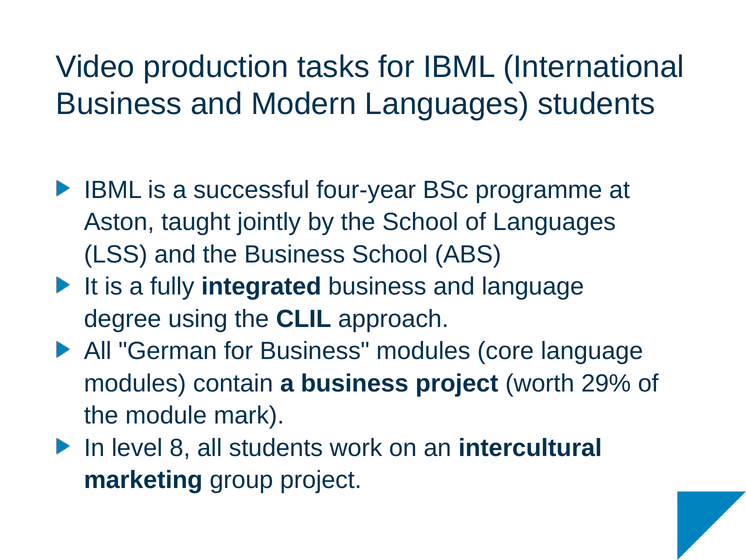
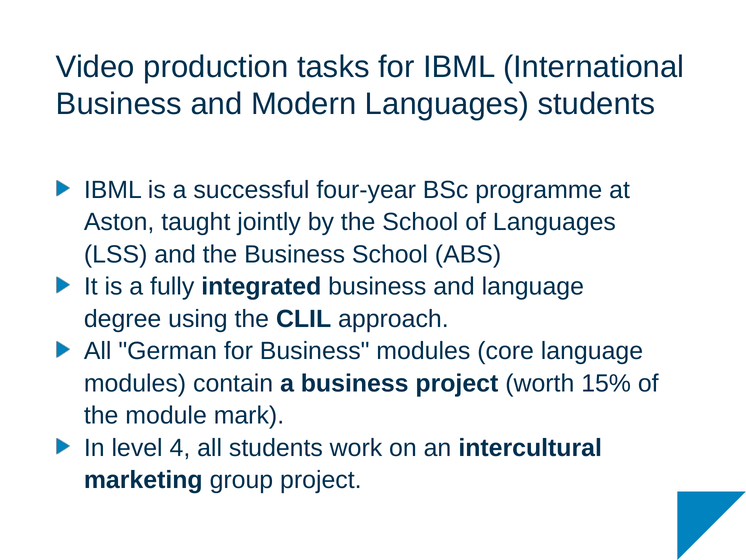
29%: 29% -> 15% (606, 383)
8: 8 -> 4 (180, 448)
